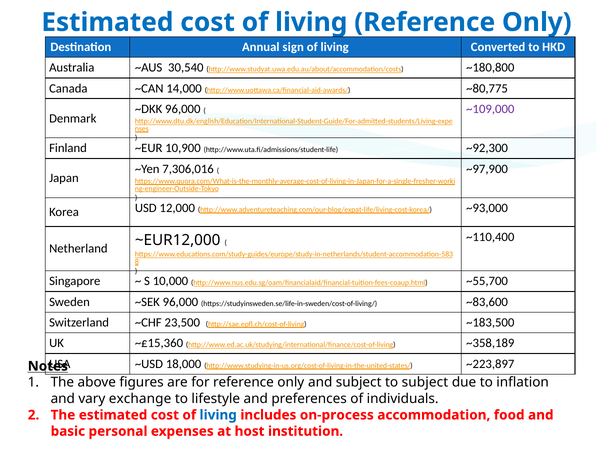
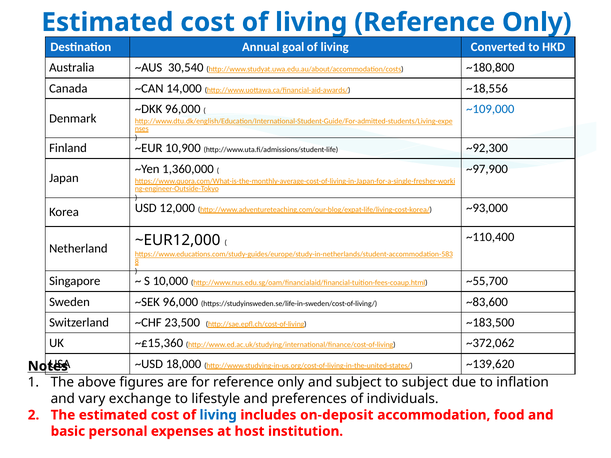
sign: sign -> goal (293, 47)
~80,775: ~80,775 -> ~18,556 (487, 88)
~109,000 colour: purple -> blue (490, 109)
7,306,016: 7,306,016 -> 1,360,000 (188, 169)
~358,189: ~358,189 -> ~372,062 (490, 343)
~223,897: ~223,897 -> ~139,620 (490, 364)
on-process: on-process -> on-deposit (337, 415)
